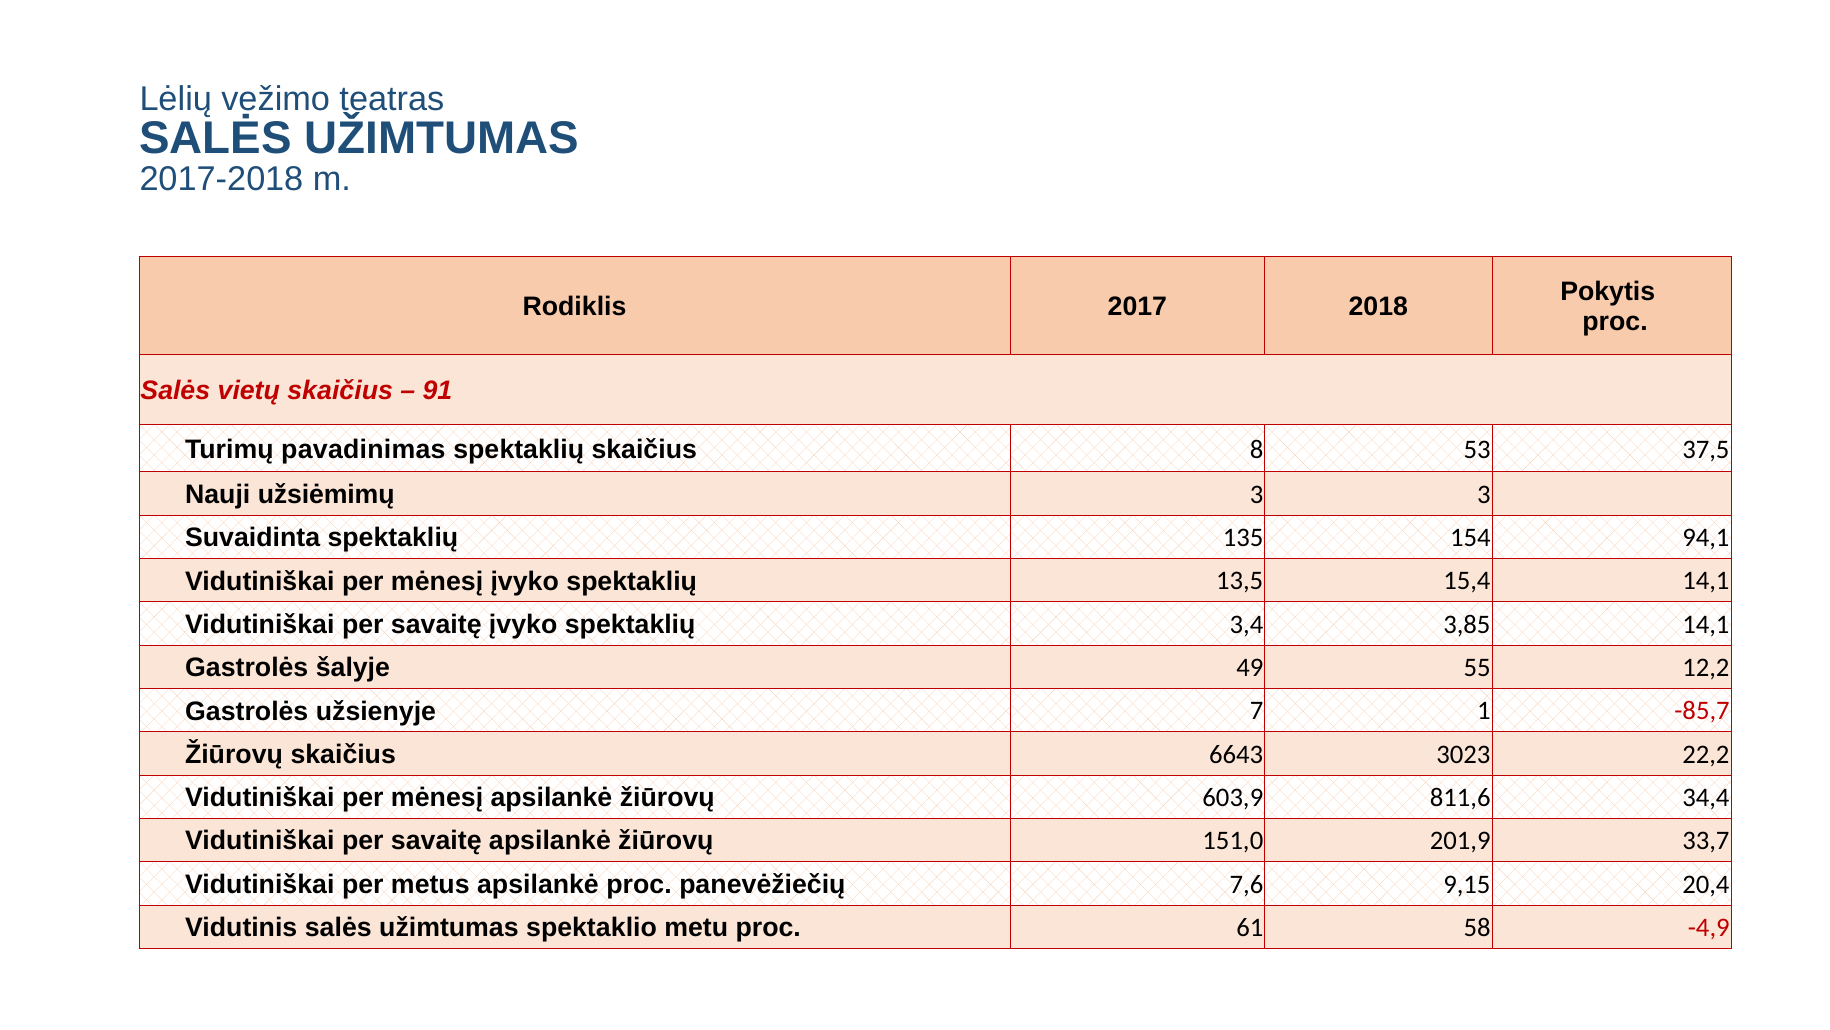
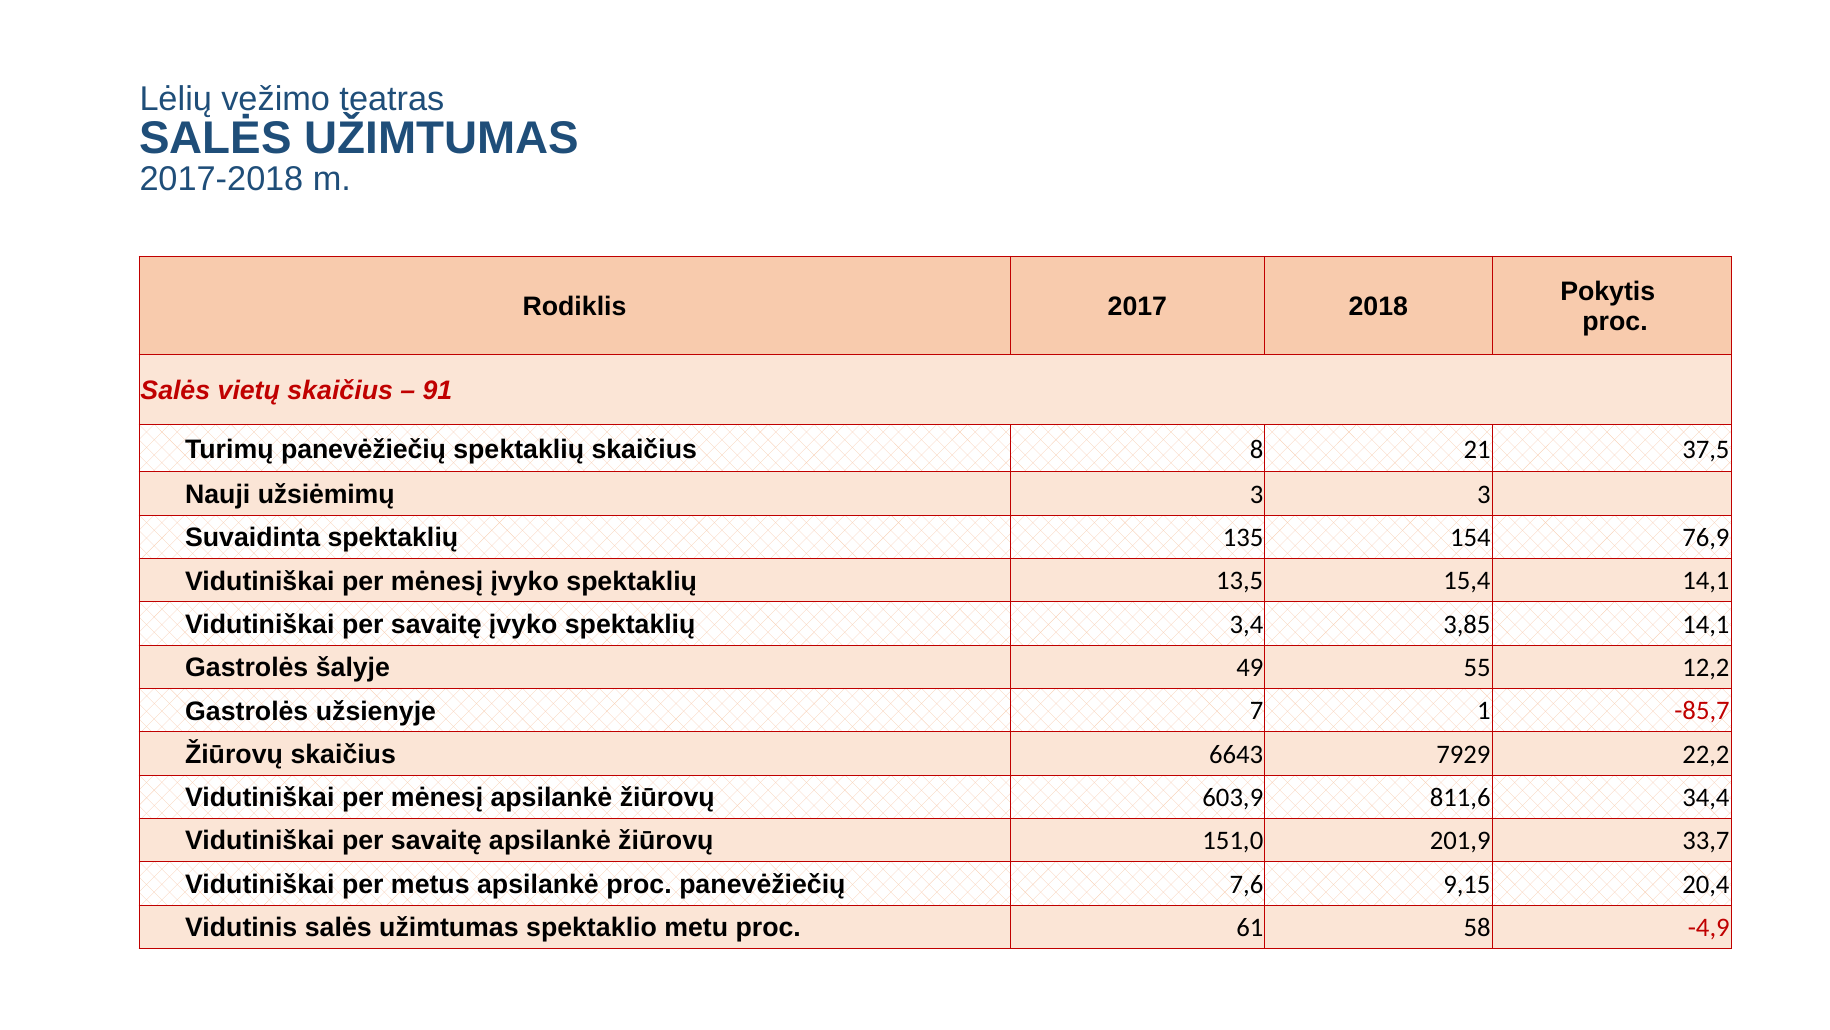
Turimų pavadinimas: pavadinimas -> panevėžiečių (364, 449)
53: 53 -> 21 (1477, 449)
94,1: 94,1 -> 76,9 (1706, 538)
3023: 3023 -> 7929 (1463, 754)
